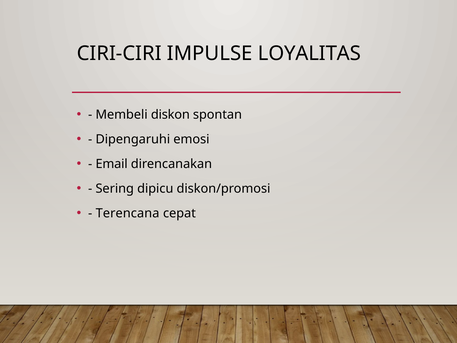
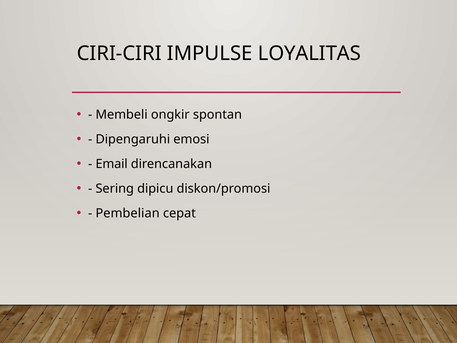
diskon: diskon -> ongkir (170, 115)
Terencana: Terencana -> Pembelian (128, 213)
